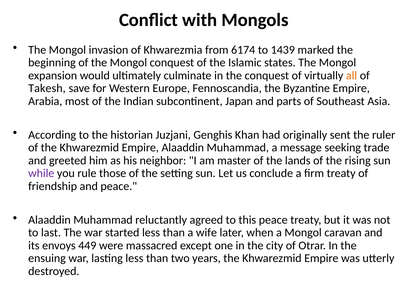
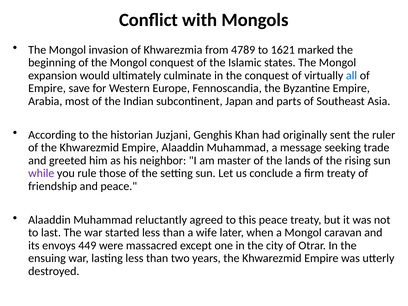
6174: 6174 -> 4789 (243, 50)
1439: 1439 -> 1621 (283, 50)
all colour: orange -> blue (352, 75)
Takesh: Takesh -> Empire (47, 88)
